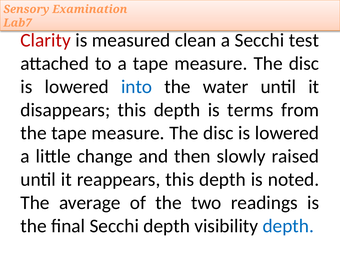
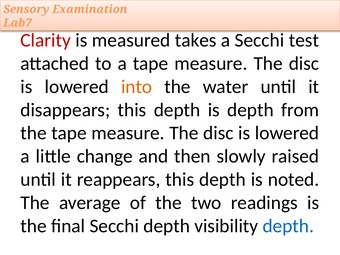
clean: clean -> takes (196, 40)
into colour: blue -> orange (137, 87)
is terms: terms -> depth (250, 110)
